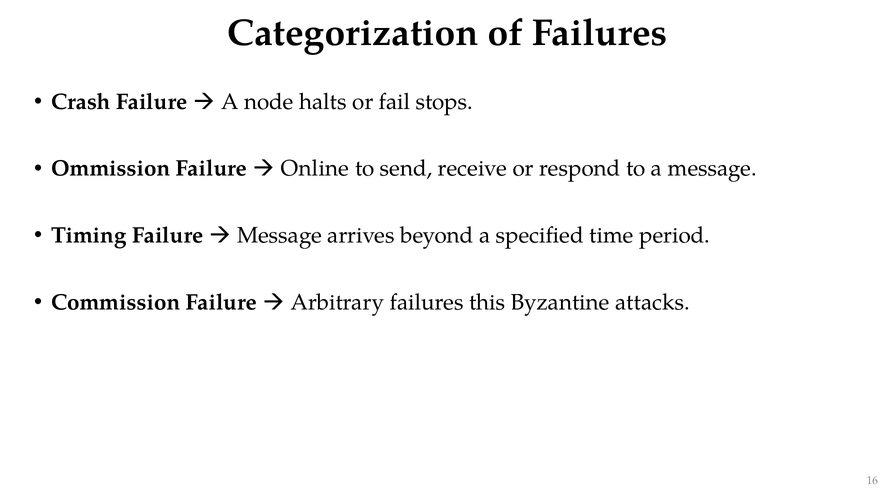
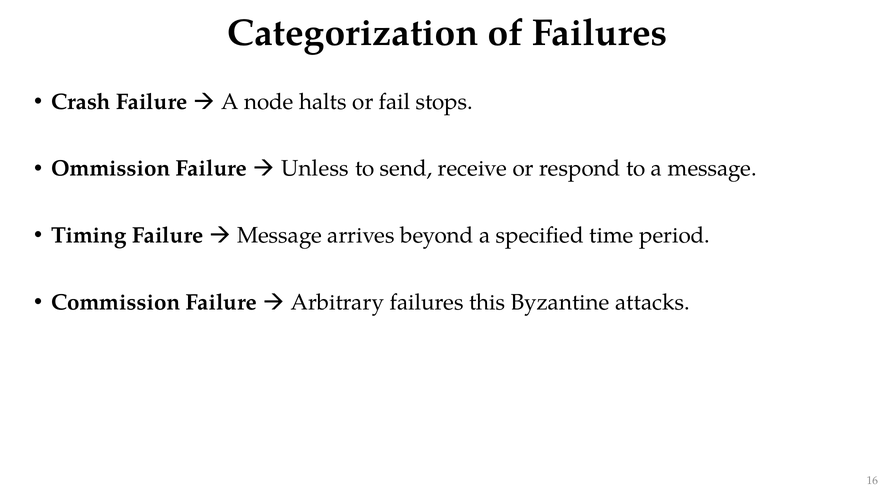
Online: Online -> Unless (315, 169)
